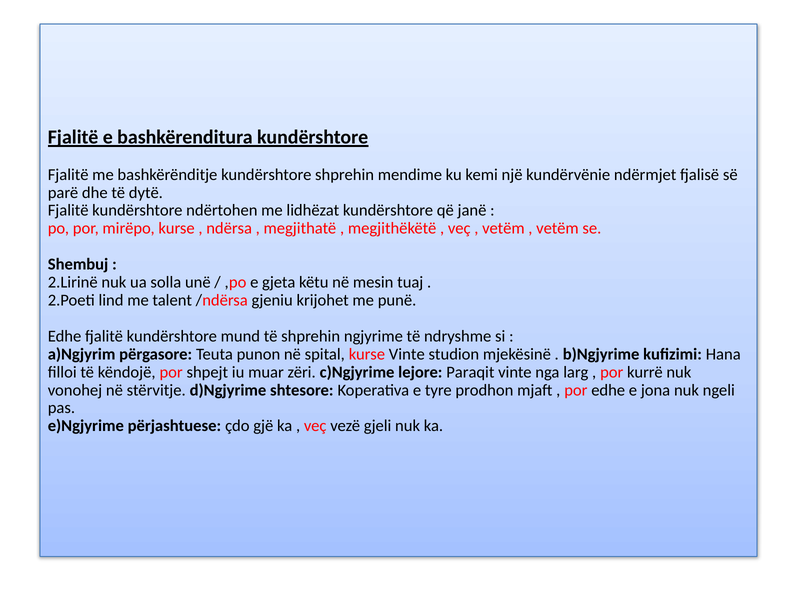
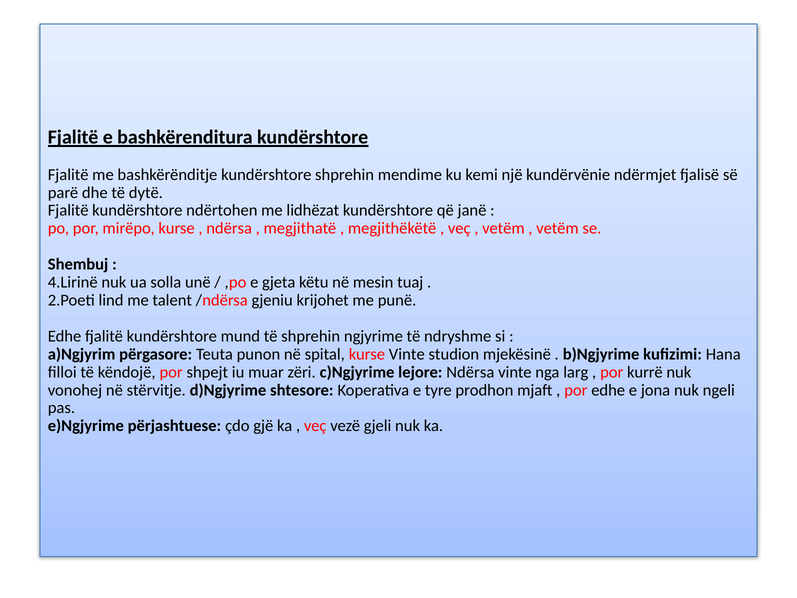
2.Lirinë: 2.Lirinë -> 4.Lirinë (73, 282)
lejore Paraqit: Paraqit -> Ndërsa (470, 372)
